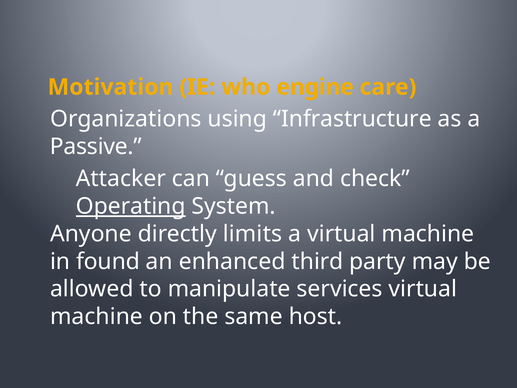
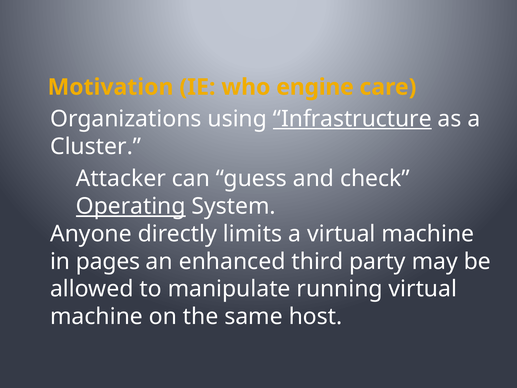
Infrastructure underline: none -> present (352, 119)
Passive: Passive -> Cluster (96, 146)
found: found -> pages (108, 261)
services: services -> running (340, 289)
